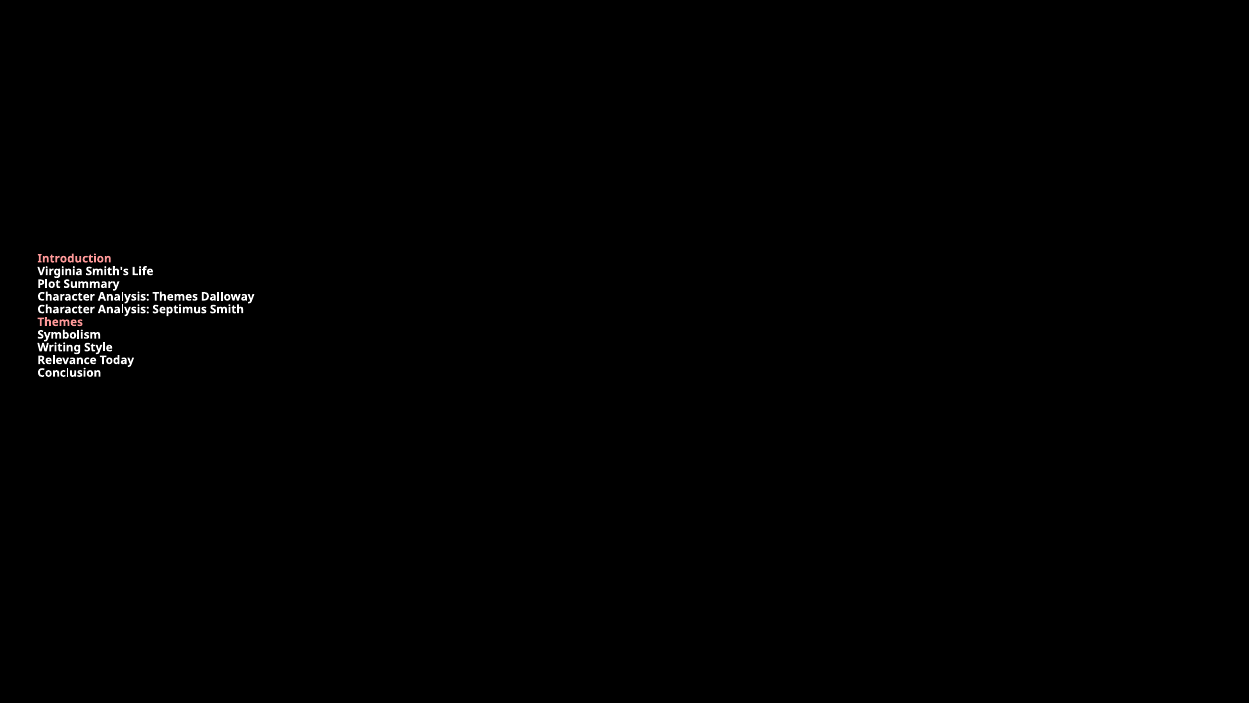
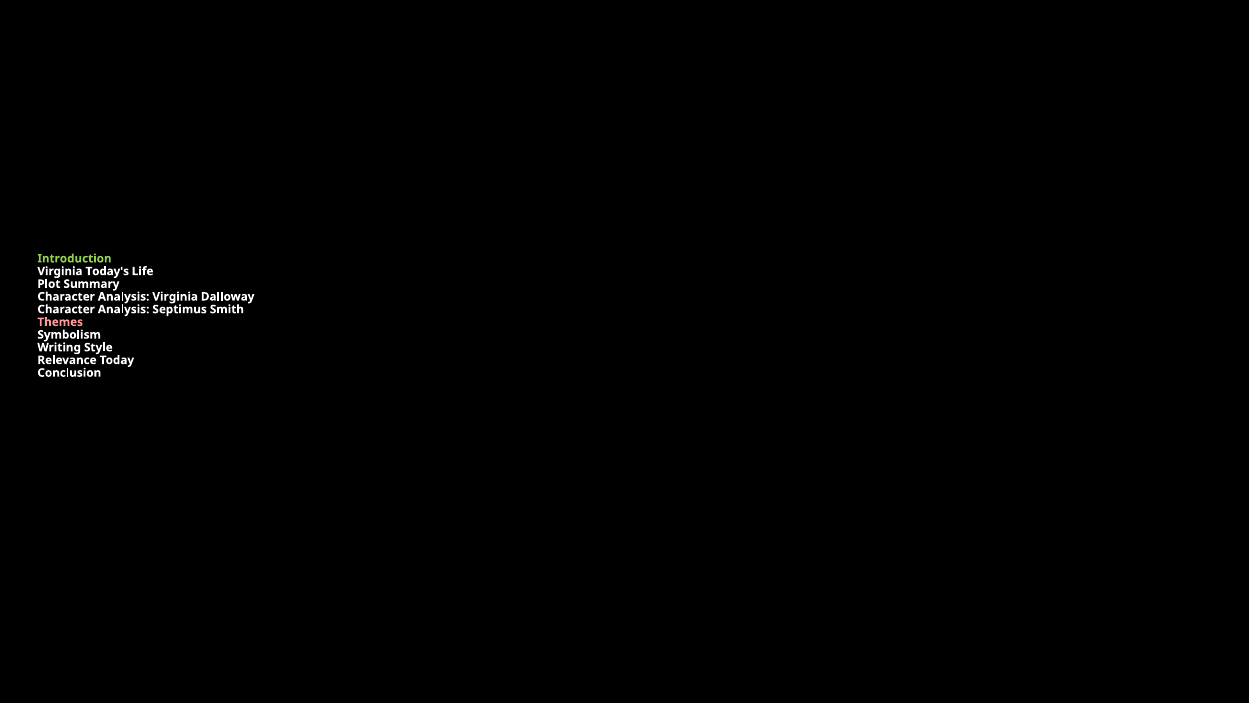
Introduction colour: pink -> light green (74, 258)
Smith's: Smith's -> Today's (107, 271)
Analysis Themes: Themes -> Virginia (175, 296)
